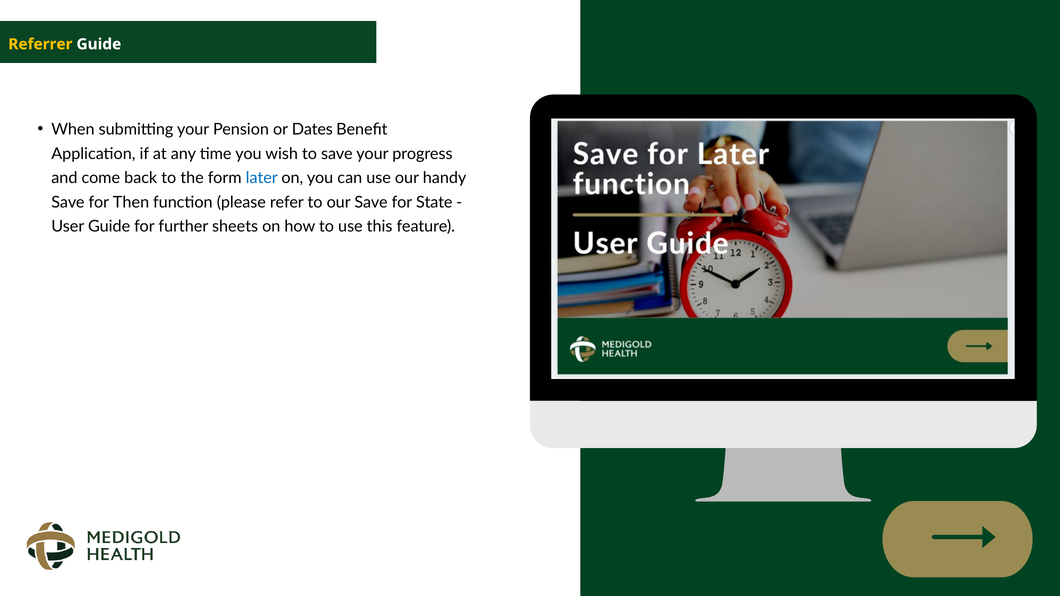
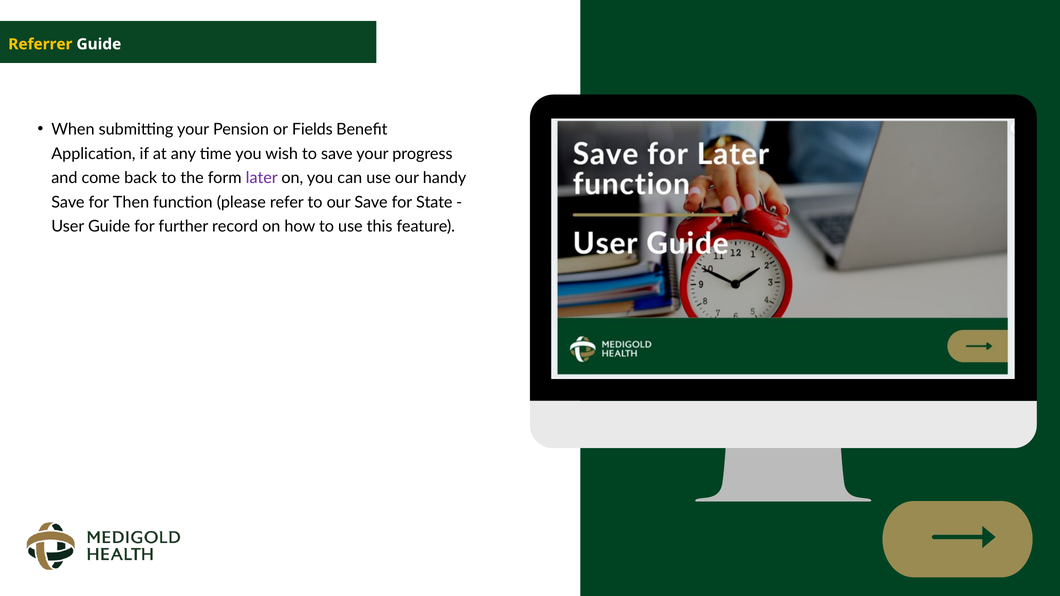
Dates: Dates -> Fields (312, 129)
later colour: blue -> purple (262, 178)
sheets: sheets -> record (235, 227)
